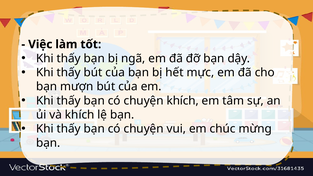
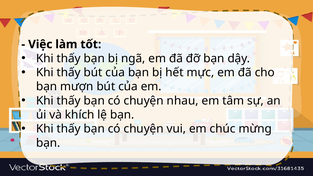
chuyện khích: khích -> nhau (183, 101)
